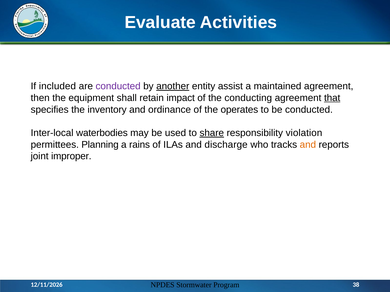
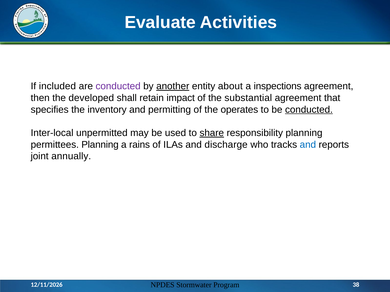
assist: assist -> about (230, 86)
maintained: maintained -> inspections (278, 86)
equipment: equipment -> developed (91, 98)
conducting: conducting -> substantial (248, 98)
that underline: present -> none (332, 98)
ordinance: ordinance -> permitting (170, 110)
conducted underline: none -> present (309, 110)
waterbodies: waterbodies -> unpermitted (102, 133)
responsibility violation: violation -> planning (304, 133)
and colour: orange -> blue (308, 145)
improper: improper -> annually (71, 157)
